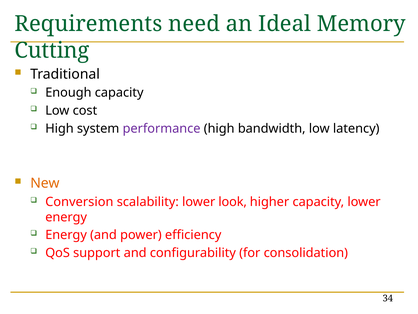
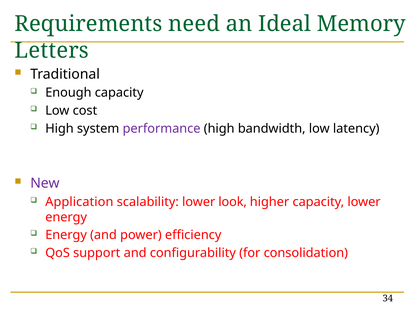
Cutting: Cutting -> Letters (52, 50)
New colour: orange -> purple (45, 183)
Conversion: Conversion -> Application (79, 201)
